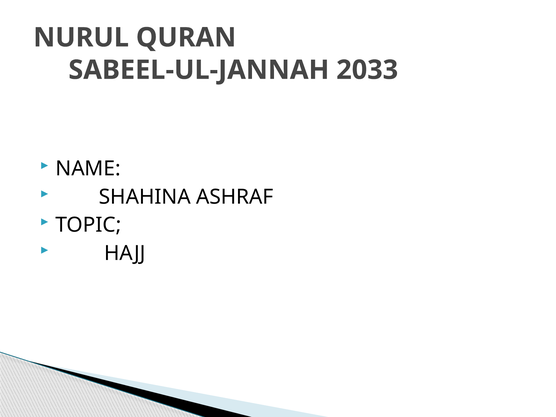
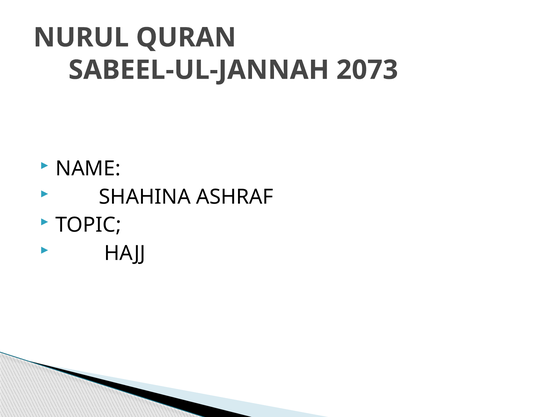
2033: 2033 -> 2073 (367, 70)
